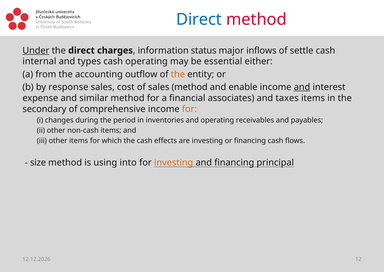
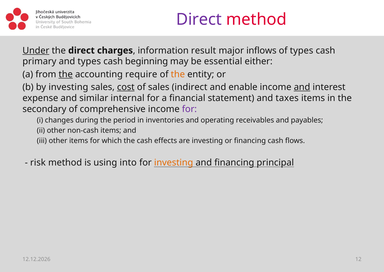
Direct colour: blue -> purple (199, 20)
status: status -> result (204, 50)
of settle: settle -> types (302, 50)
internal: internal -> primary (39, 61)
cash operating: operating -> beginning (147, 61)
the underline: none -> present (66, 74)
outflow: outflow -> require (141, 74)
by response: response -> investing (68, 87)
cost underline: none -> present (126, 87)
sales method: method -> indirect (190, 87)
similar method: method -> internal (128, 98)
associates: associates -> statement (231, 98)
for colour: orange -> purple (189, 109)
size: size -> risk (38, 162)
